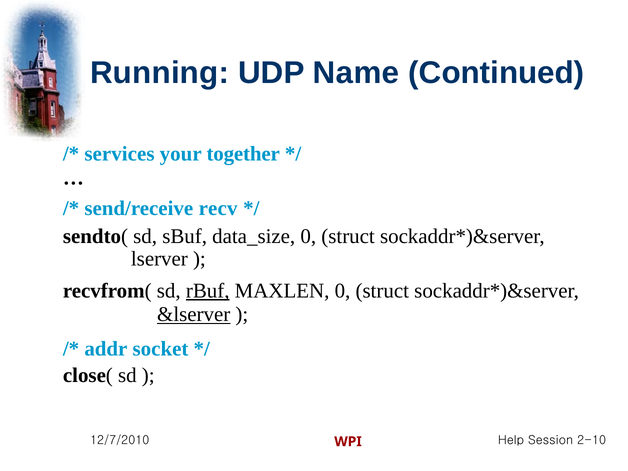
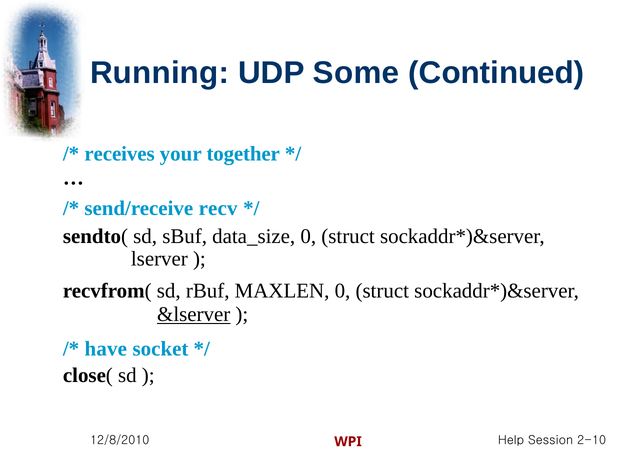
Name: Name -> Some (356, 73)
services: services -> receives (120, 154)
rBuf underline: present -> none (208, 291)
addr: addr -> have (106, 349)
12/7/2010: 12/7/2010 -> 12/8/2010 (120, 440)
